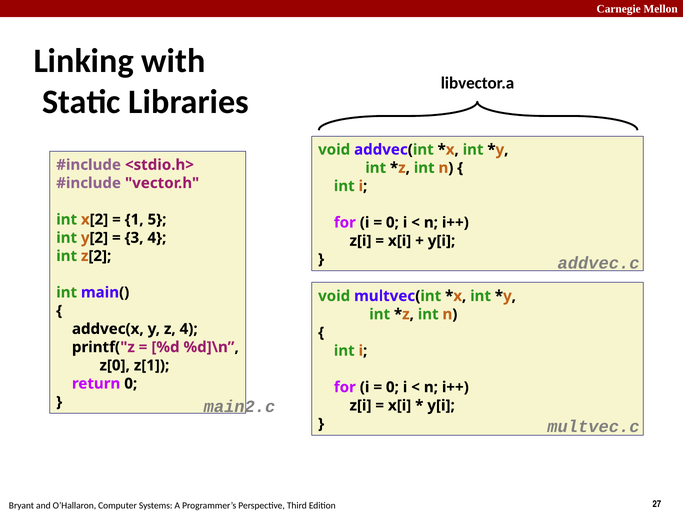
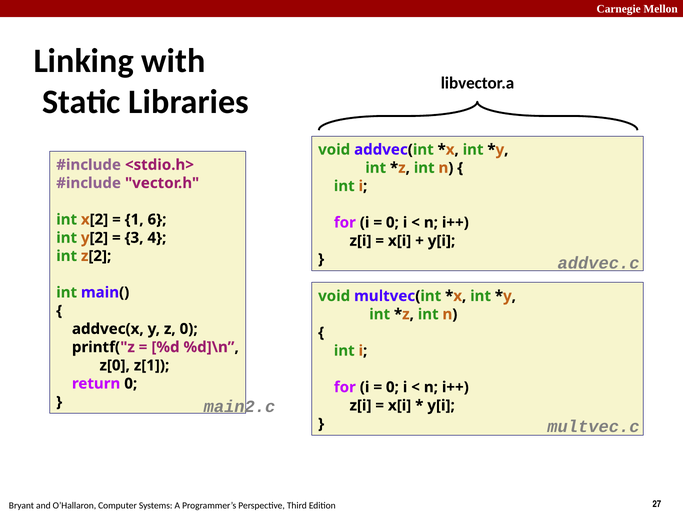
5: 5 -> 6 (157, 219)
z 4: 4 -> 0 (189, 328)
